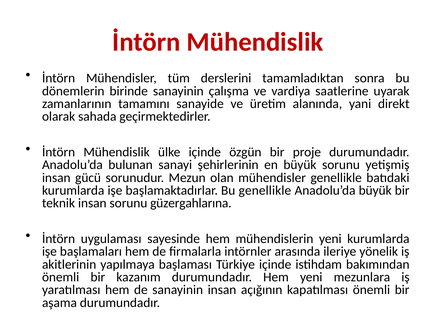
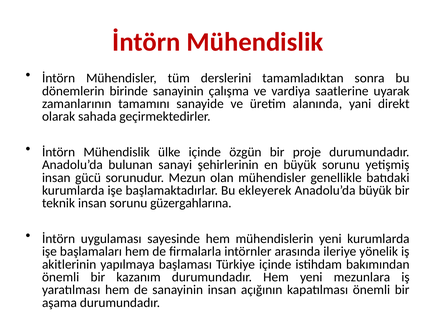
Bu genellikle: genellikle -> ekleyerek (265, 190)
